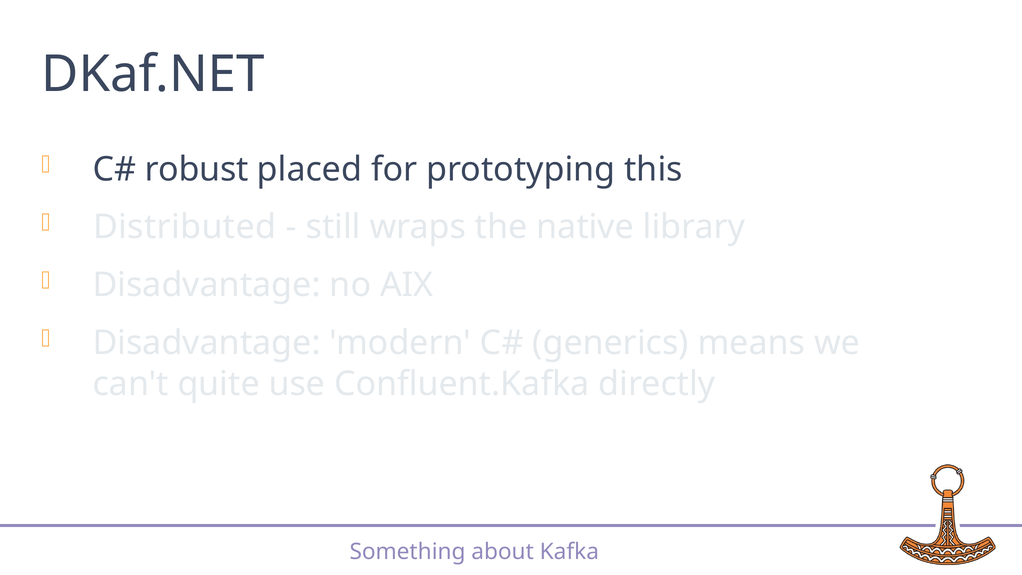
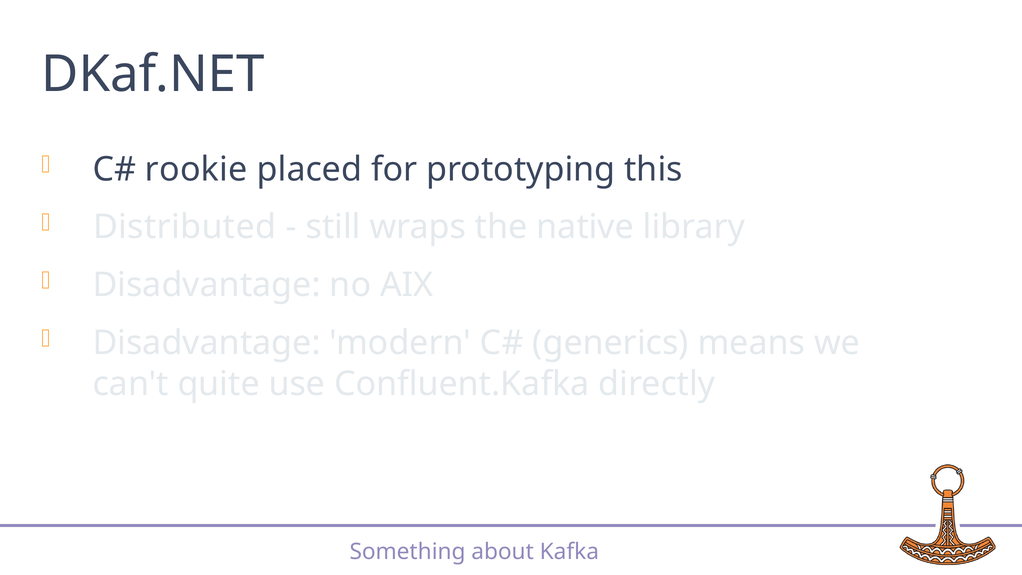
robust: robust -> rookie (196, 169)
